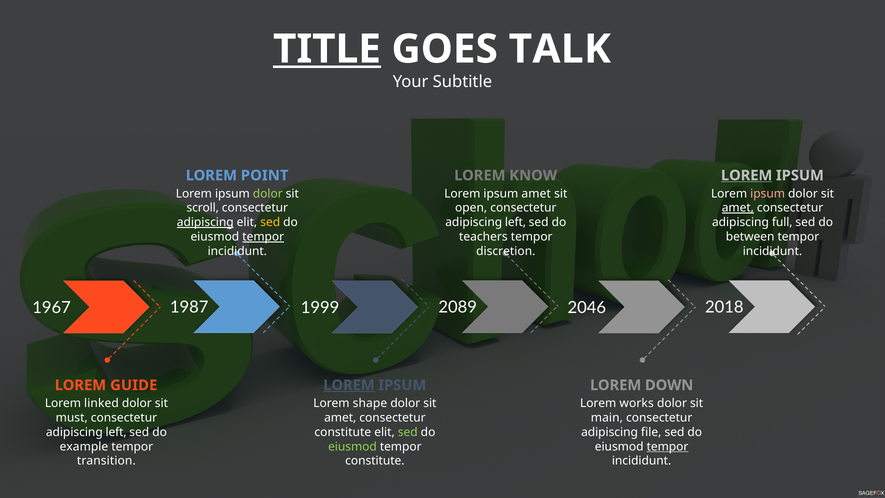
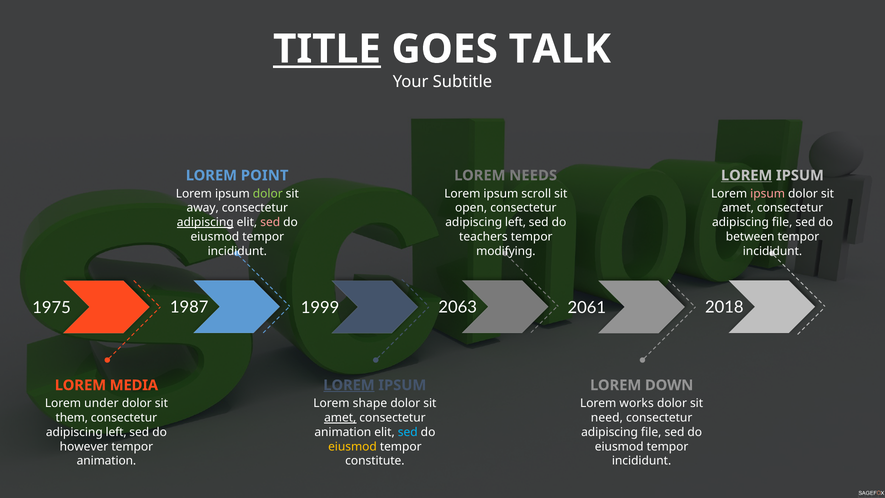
KNOW: KNOW -> NEEDS (533, 175)
ipsum amet: amet -> scroll (536, 193)
scroll: scroll -> away (203, 208)
amet underline: present -> none (738, 208)
sed colour: yellow -> pink (270, 222)
full: full -> file (782, 222)
tempor underline: present -> none (263, 237)
discretion: discretion -> modifying (506, 251)
1967: 1967 -> 1975 (52, 308)
2089: 2089 -> 2063 (458, 307)
2046: 2046 -> 2061 (587, 308)
GUIDE: GUIDE -> MEDIA (134, 385)
linked: linked -> under (101, 403)
must: must -> them (72, 418)
amet underline: none -> present (340, 418)
main: main -> need (607, 418)
constitute: constitute -> animation (343, 432)
sed colour: light green -> light blue (408, 432)
example: example -> however (84, 446)
eiusmod colour: light green -> yellow (352, 446)
tempor underline: present -> none (668, 446)
transition: transition -> animation (106, 461)
